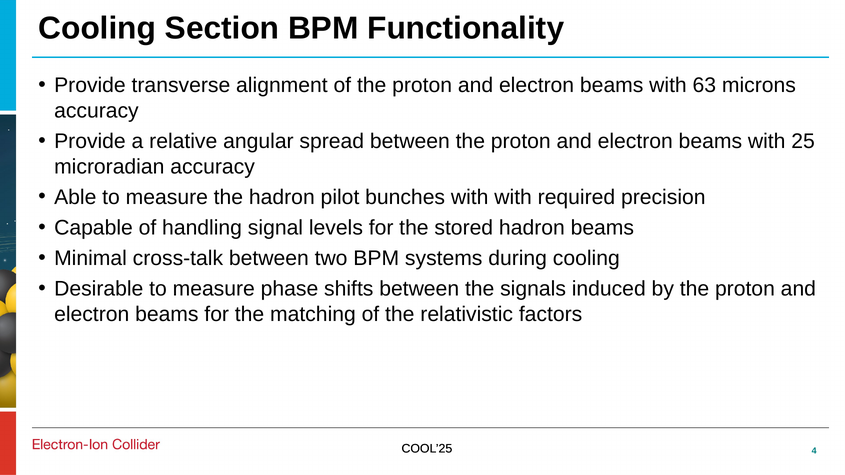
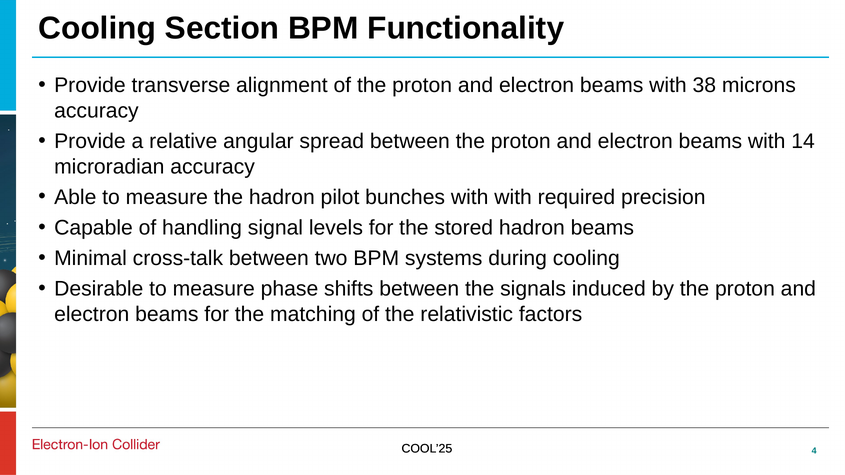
63: 63 -> 38 (704, 85)
25: 25 -> 14 (803, 141)
